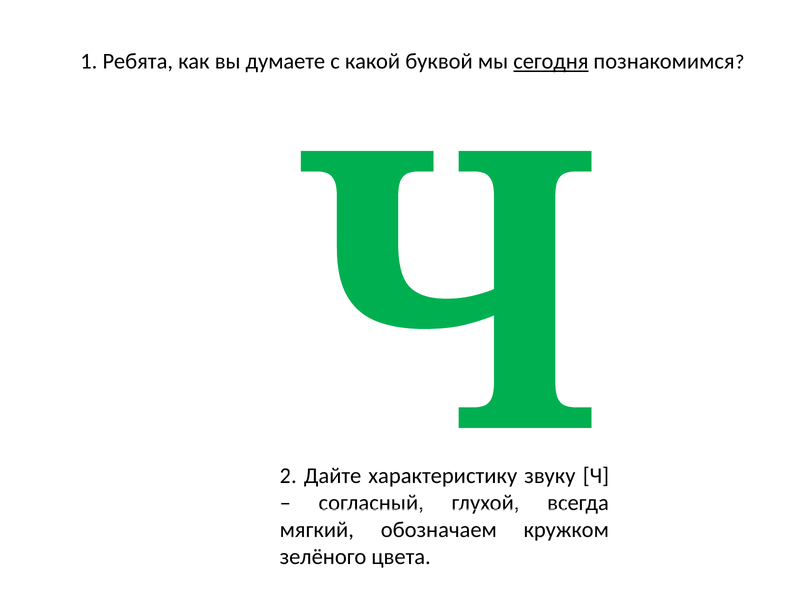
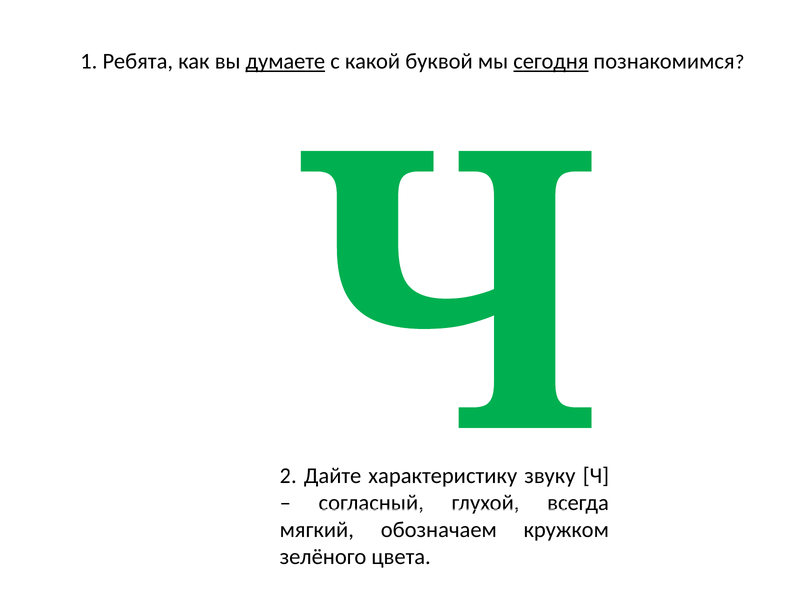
думаете underline: none -> present (285, 61)
